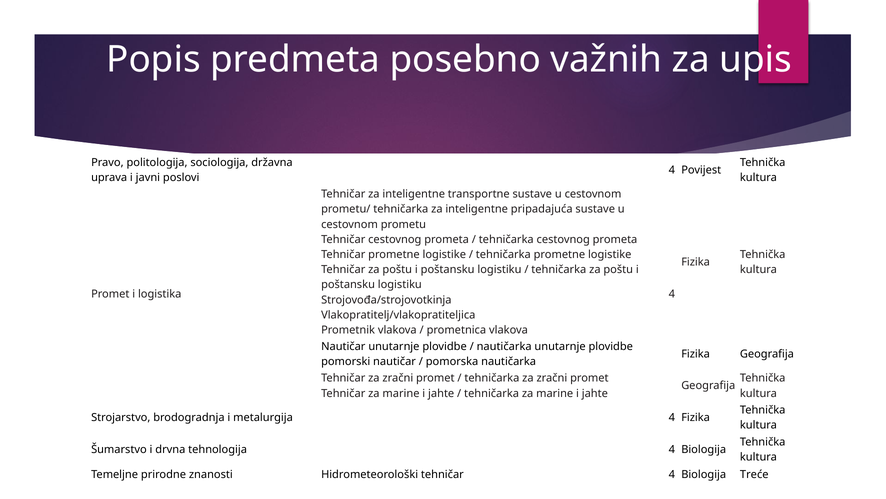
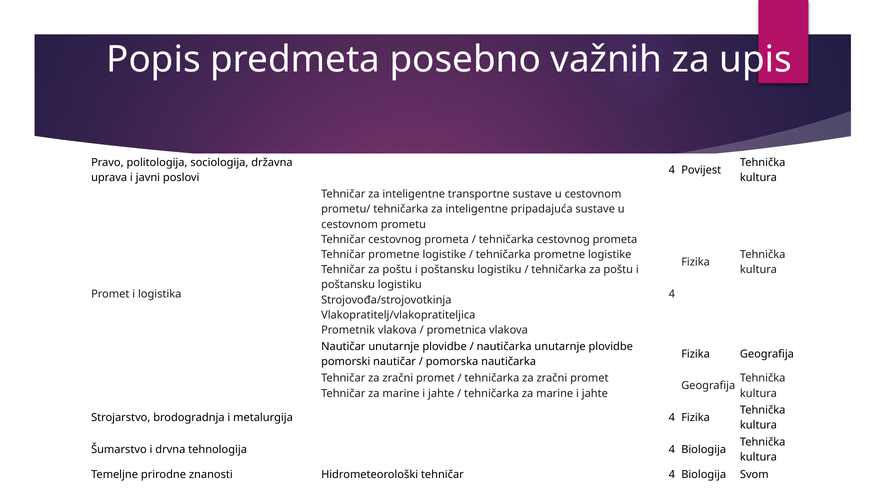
Treće: Treće -> Svom (754, 474)
